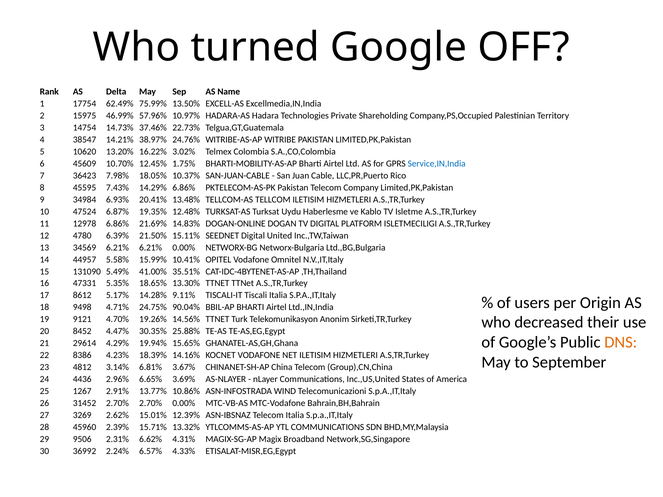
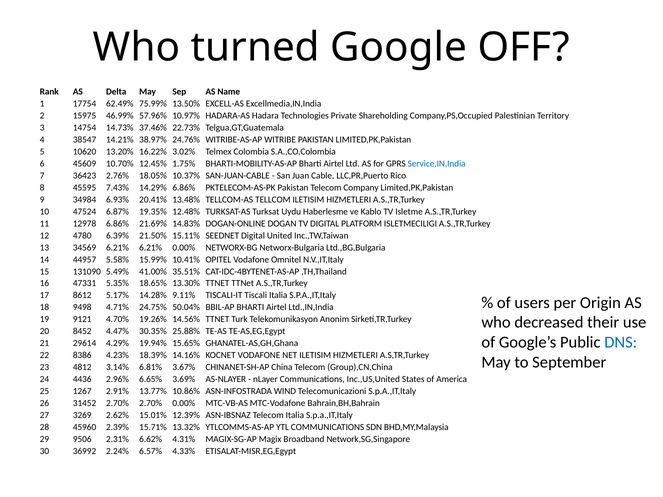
7.98%: 7.98% -> 2.76% (118, 176)
90.04%: 90.04% -> 50.04% (186, 308)
DNS colour: orange -> blue (621, 343)
